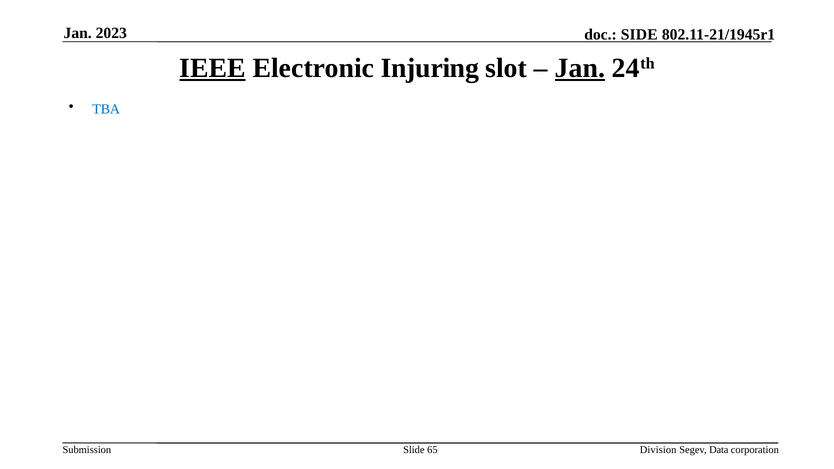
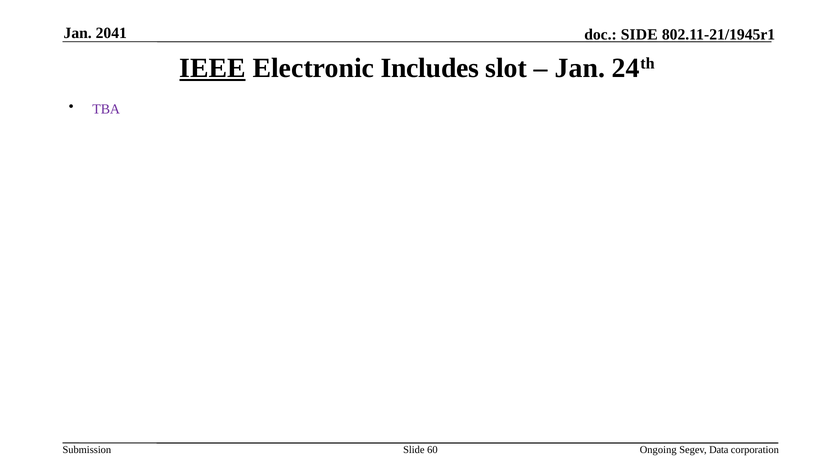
2023: 2023 -> 2041 (111, 33)
Injuring: Injuring -> Includes (430, 68)
Jan underline: present -> none (580, 68)
TBA colour: blue -> purple (106, 109)
65: 65 -> 60 (432, 450)
Division: Division -> Ongoing (658, 450)
